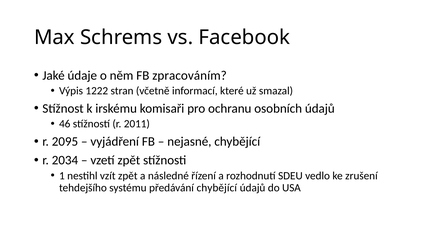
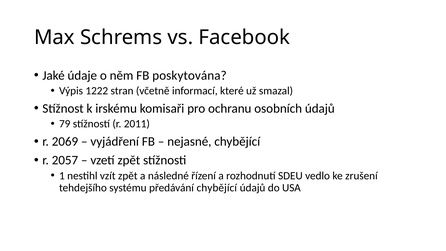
zpracováním: zpracováním -> poskytována (189, 75)
46: 46 -> 79 (65, 124)
2095: 2095 -> 2069 (65, 142)
2034: 2034 -> 2057 (65, 160)
